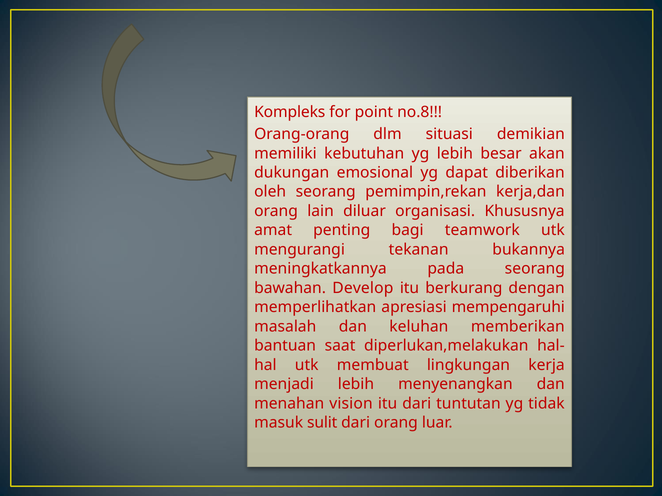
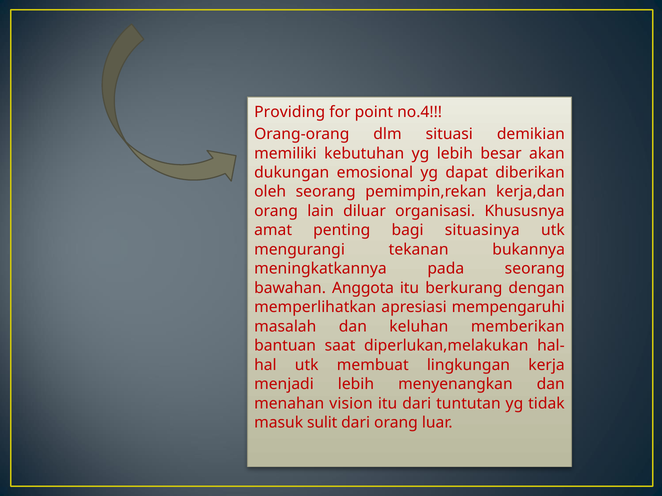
Kompleks: Kompleks -> Providing (290, 112)
no.8: no.8 -> no.4 (420, 112)
teamwork: teamwork -> situasinya (482, 231)
Develop: Develop -> Anggota (363, 288)
